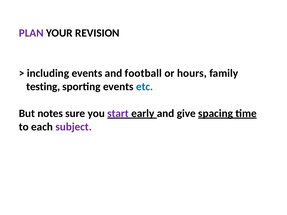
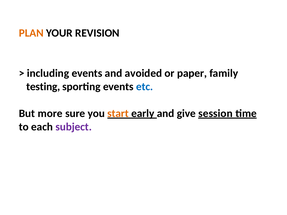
PLAN colour: purple -> orange (31, 33)
football: football -> avoided (143, 73)
hours: hours -> paper (192, 73)
notes: notes -> more (50, 113)
start colour: purple -> orange (118, 113)
spacing: spacing -> session (215, 113)
